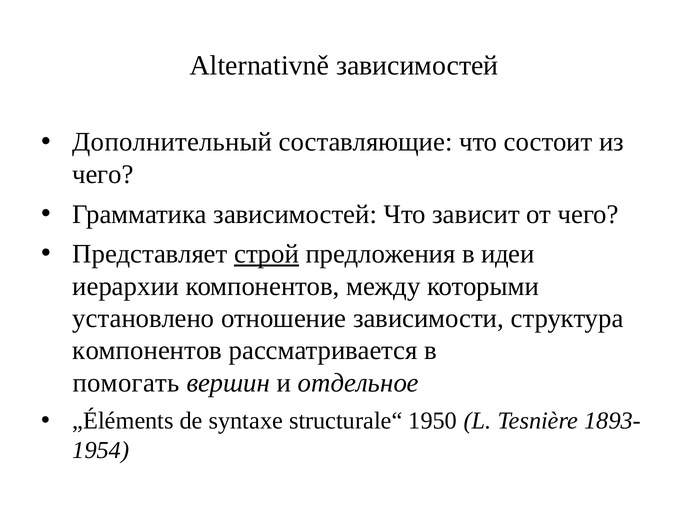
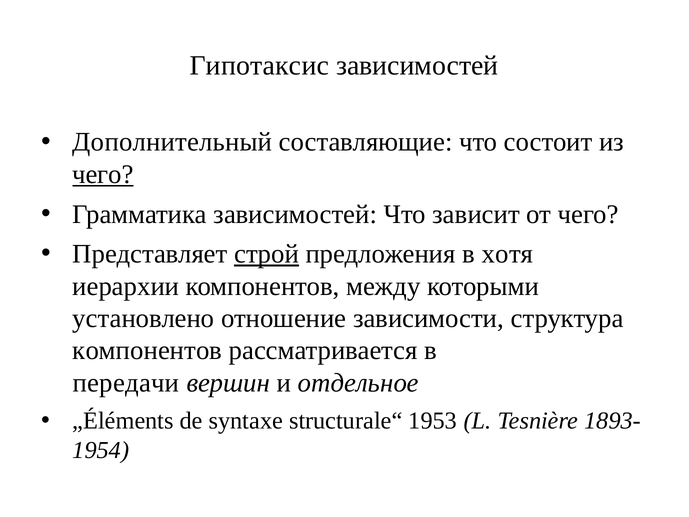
Alternativně: Alternativně -> Гипотаксис (259, 66)
чего underline: none -> present (103, 174)
идеи: идеи -> хотя (507, 254)
помогать: помогать -> передачи (126, 383)
1950: 1950 -> 1953 (433, 421)
